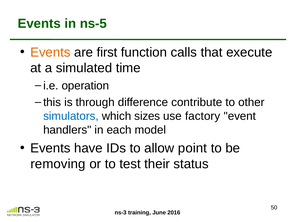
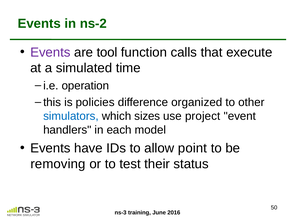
ns-5: ns-5 -> ns-2 (93, 24)
Events colour: orange -> purple (50, 52)
first: first -> tool (107, 52)
through: through -> policies (95, 102)
contribute: contribute -> organized (197, 102)
factory: factory -> project (203, 116)
